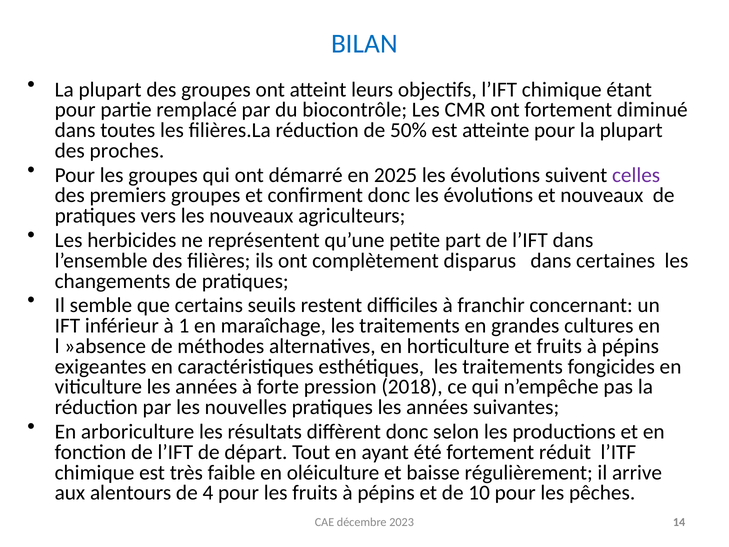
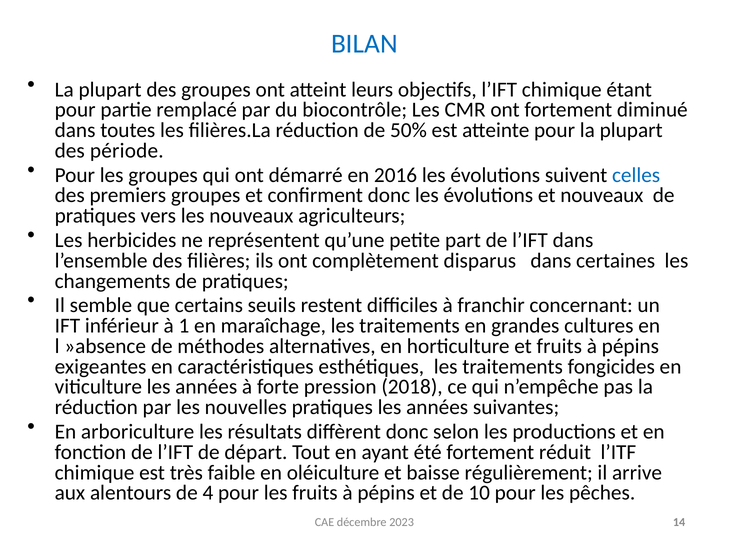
proches: proches -> période (127, 151)
2025: 2025 -> 2016 (396, 175)
celles colour: purple -> blue (636, 175)
